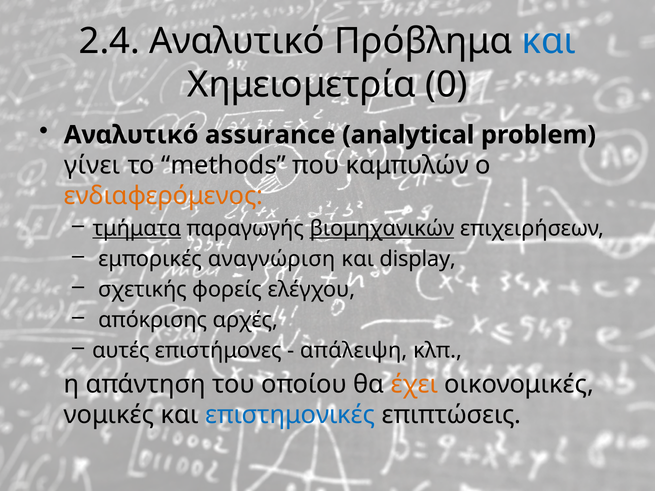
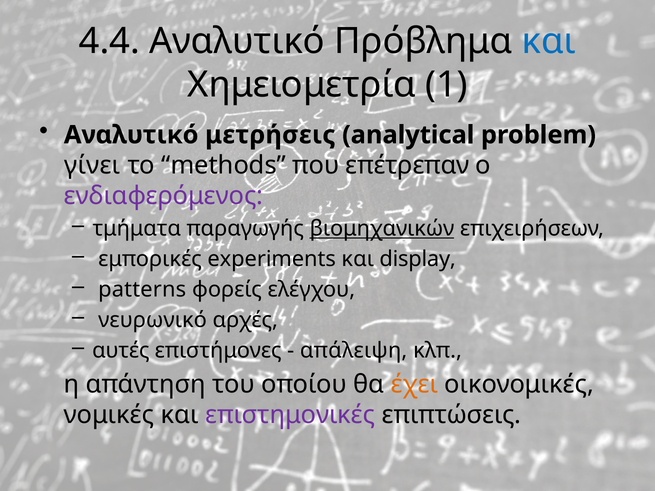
2.4: 2.4 -> 4.4 (109, 41)
0: 0 -> 1 (446, 85)
assurance: assurance -> μετρήσεις (270, 135)
καμπυλών: καμπυλών -> επέτρεπαν (407, 166)
ενδιαφερόμενος colour: orange -> purple (164, 196)
τμήματα underline: present -> none (137, 229)
αναγνώριση: αναγνώριση -> experiments (272, 259)
σχετικής: σχετικής -> patterns (142, 290)
απόκρισης: απόκρισης -> νευρωνικό (153, 320)
επιστημονικές colour: blue -> purple (290, 415)
